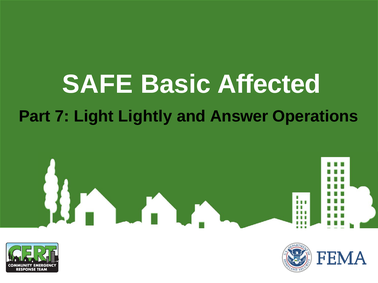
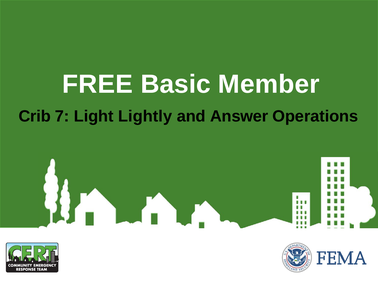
SAFE: SAFE -> FREE (98, 84)
Affected: Affected -> Member (269, 84)
Part: Part -> Crib (35, 116)
